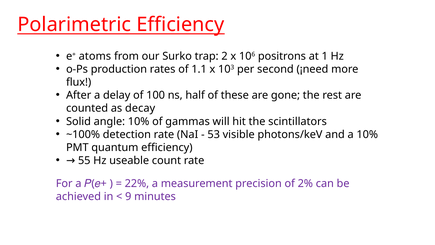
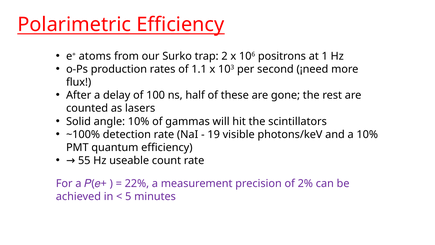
decay: decay -> lasers (140, 108)
53: 53 -> 19 (214, 134)
9: 9 -> 5 (128, 196)
